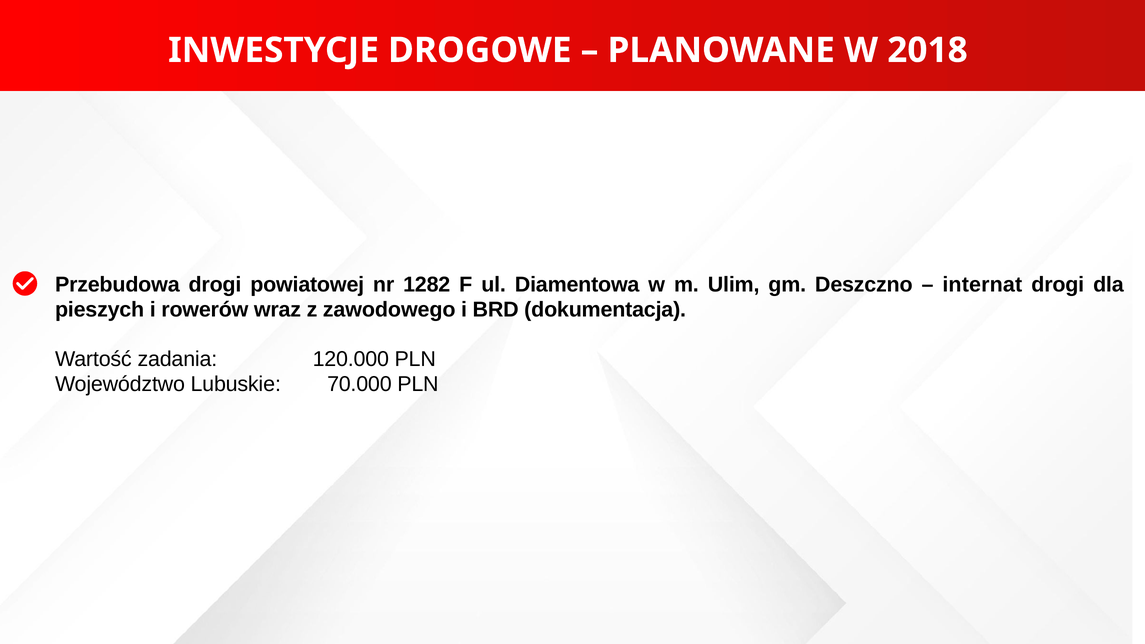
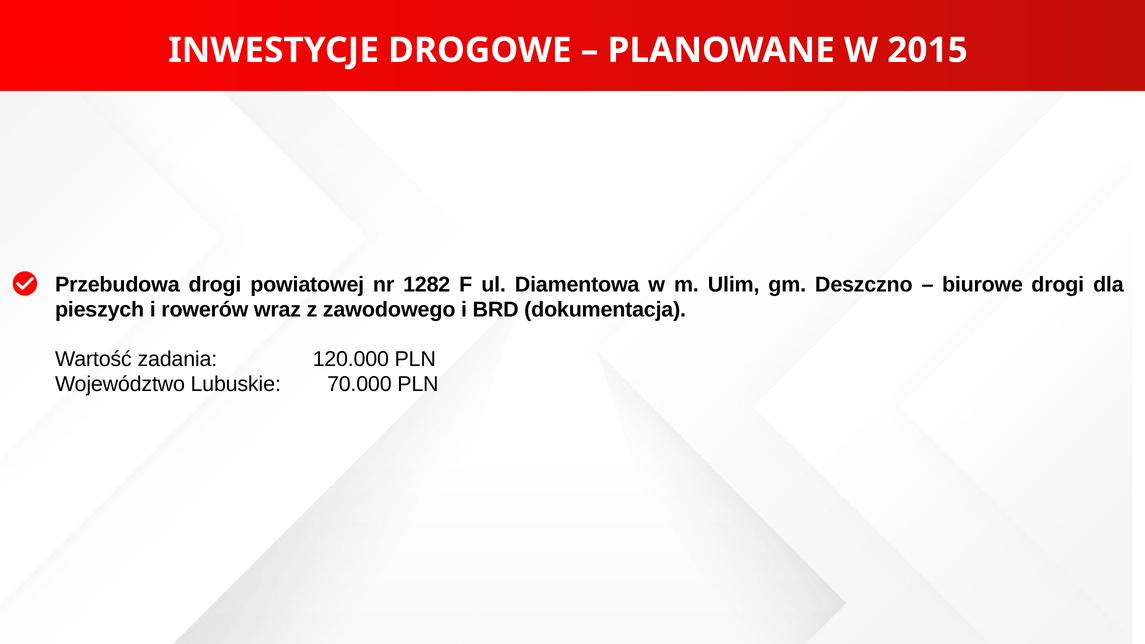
2018: 2018 -> 2015 (927, 50)
internat: internat -> biurowe (983, 285)
